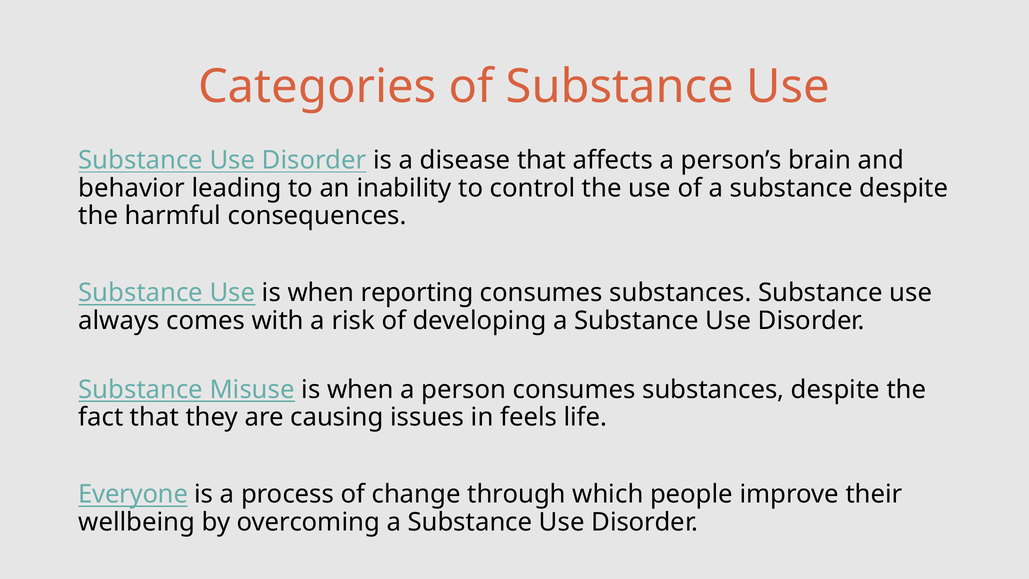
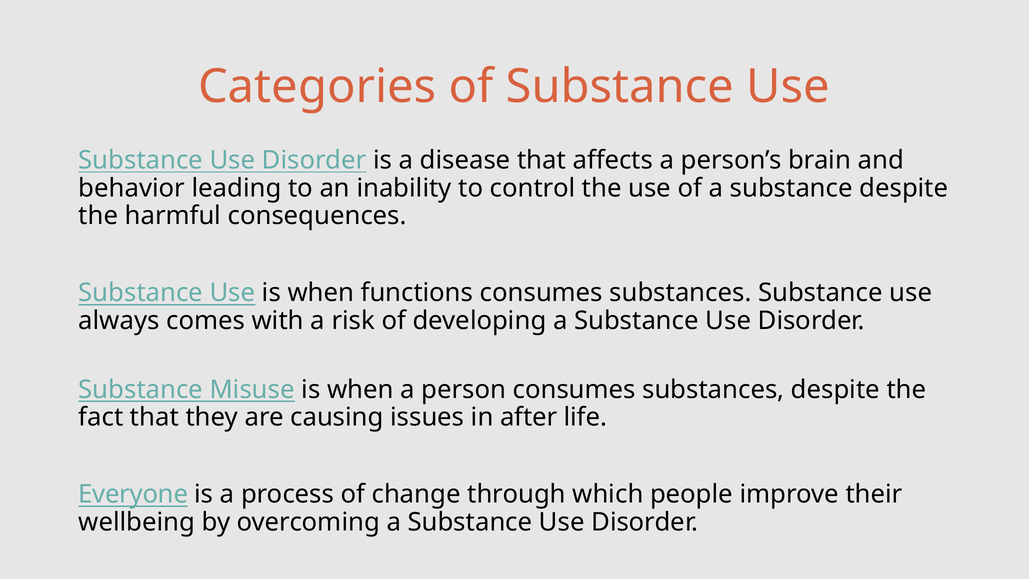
reporting: reporting -> functions (417, 293)
feels: feels -> after (529, 417)
